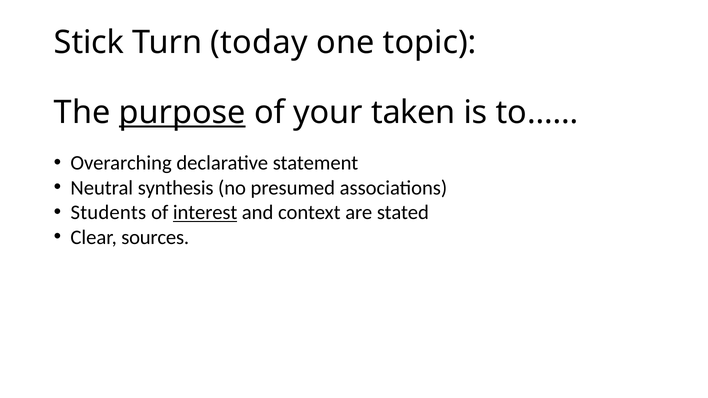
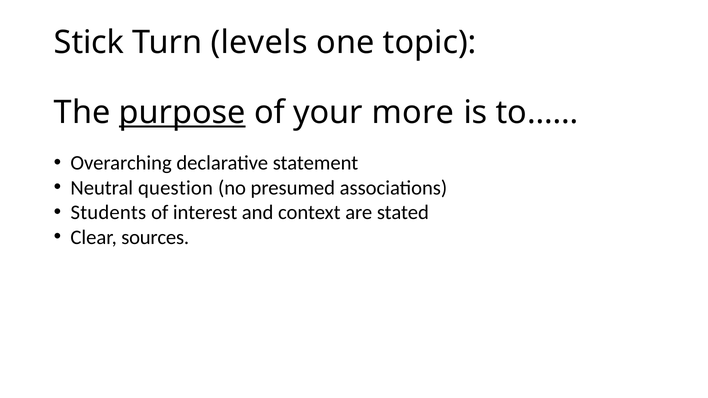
today: today -> levels (259, 42)
taken: taken -> more (413, 112)
synthesis: synthesis -> question (175, 188)
interest underline: present -> none (205, 213)
